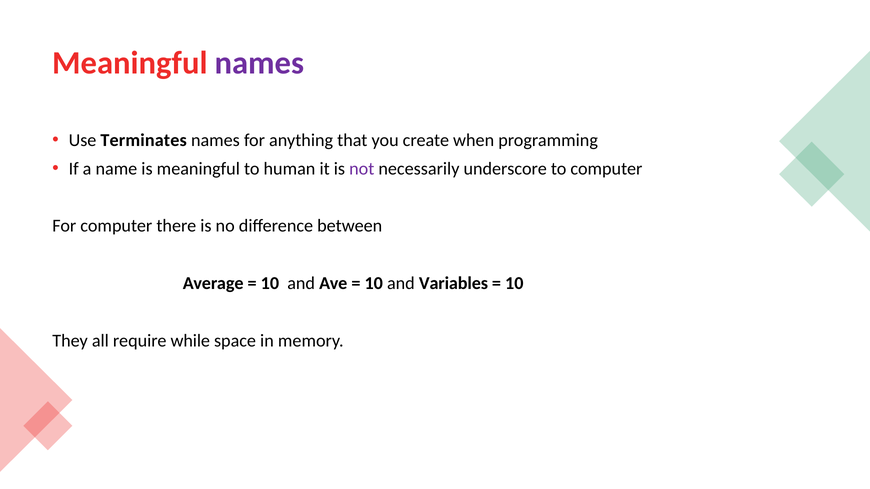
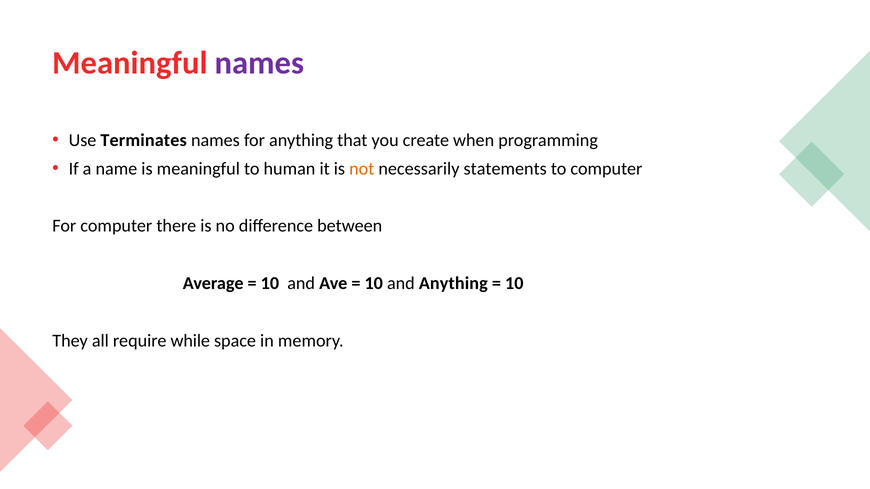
not colour: purple -> orange (362, 169)
underscore: underscore -> statements (505, 169)
and Variables: Variables -> Anything (453, 284)
